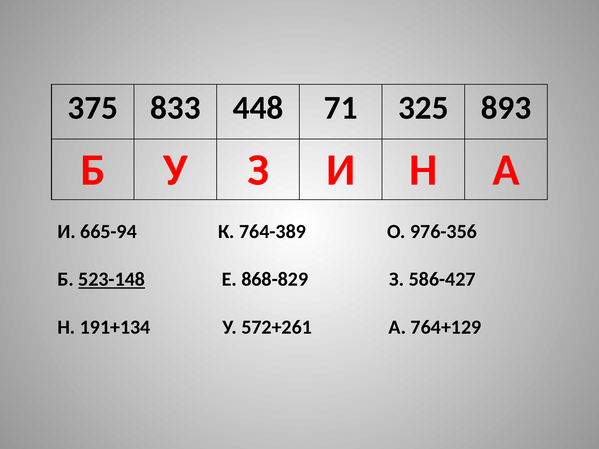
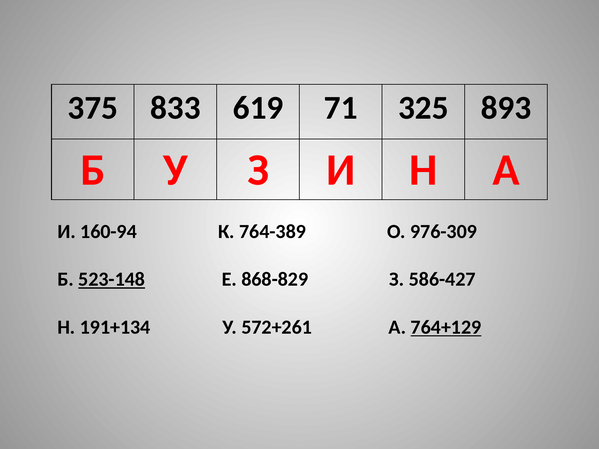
448: 448 -> 619 (258, 108)
665-94: 665-94 -> 160-94 (109, 232)
976-356: 976-356 -> 976-309 (444, 232)
764+129 underline: none -> present (446, 327)
